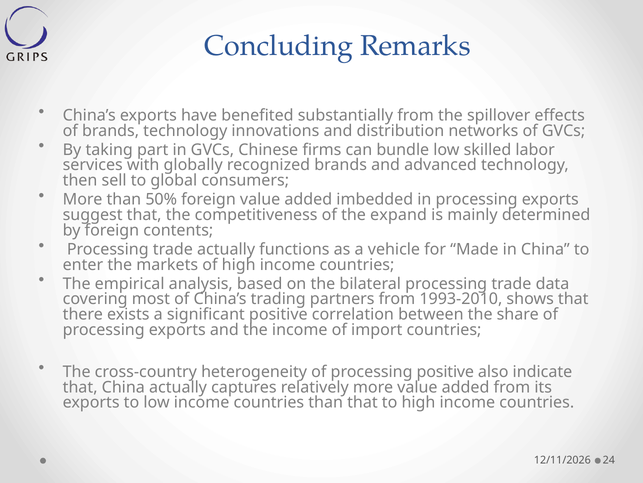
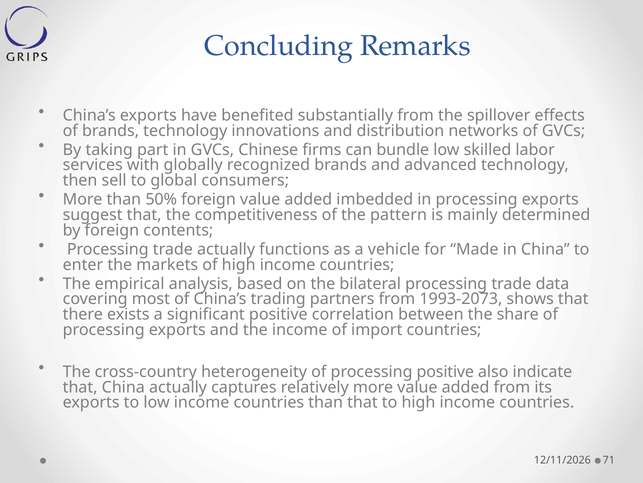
expand: expand -> pattern (399, 215)
1993-2010: 1993-2010 -> 1993-2073 (461, 299)
24: 24 -> 71 (609, 460)
